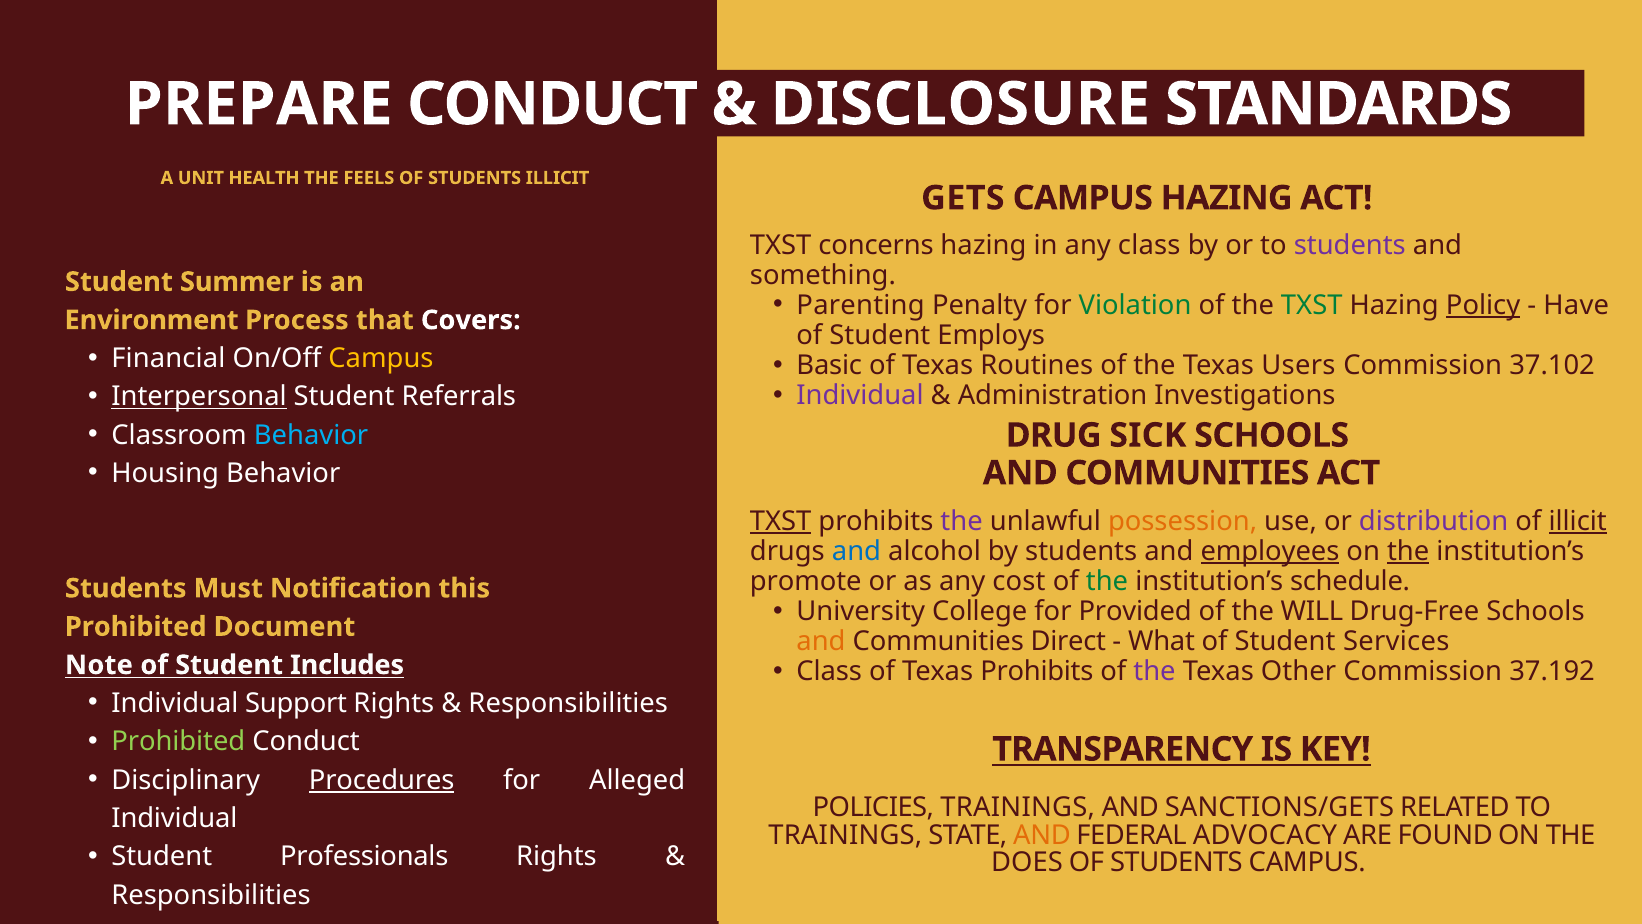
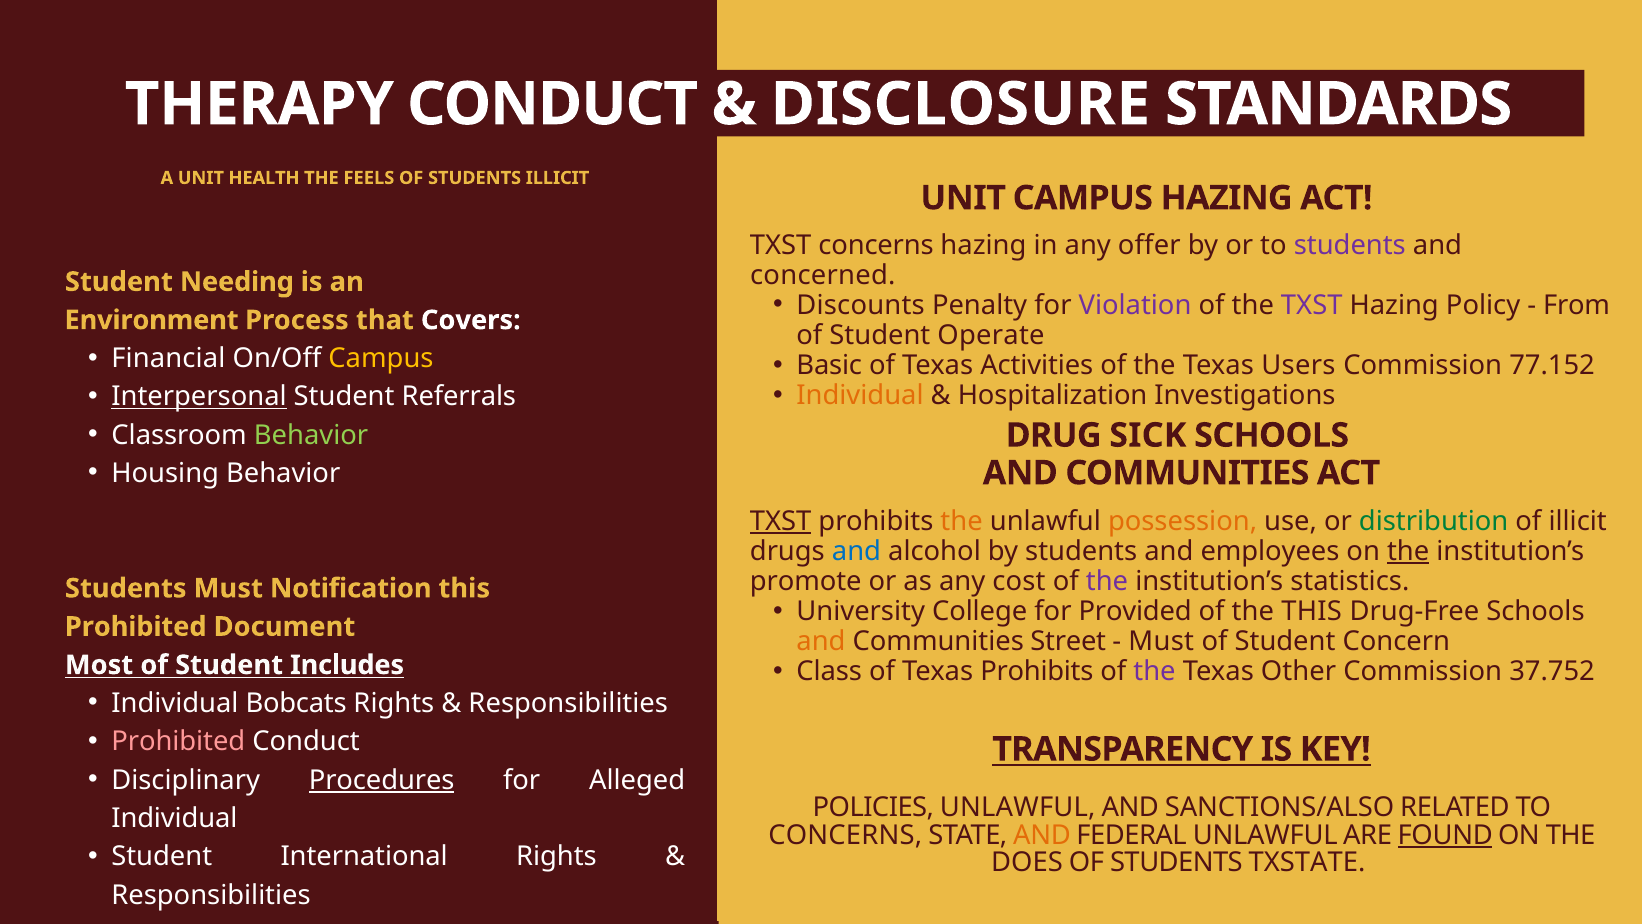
PREPARE: PREPARE -> THERAPY (259, 104)
GETS: GETS -> UNIT (963, 198)
any class: class -> offer (1149, 245)
something: something -> concerned (823, 275)
Summer: Summer -> Needing (237, 282)
Parenting: Parenting -> Discounts (861, 305)
Violation colour: green -> purple (1135, 305)
TXST colour: green -> purple (1312, 305)
Policy underline: present -> none (1483, 305)
Have: Have -> From (1577, 305)
Employs: Employs -> Operate (991, 335)
Routines: Routines -> Activities (1037, 365)
37.102: 37.102 -> 77.152 (1552, 365)
Individual colour: purple -> orange (860, 395)
Administration: Administration -> Hospitalization (1053, 395)
Behavior colour: light blue -> light green (311, 435)
the colour: purple -> orange (962, 521)
distribution colour: purple -> green (1434, 521)
illicit underline: present -> none (1578, 521)
employees underline: present -> none (1270, 551)
the colour: green -> purple (1107, 581)
schedule: schedule -> statistics (1350, 581)
the WILL: WILL -> THIS (1312, 611)
Direct: Direct -> Street (1068, 641)
What: What -> Must (1161, 641)
Services: Services -> Concern (1396, 641)
37.192: 37.192 -> 37.752 (1552, 672)
Note: Note -> Most (99, 665)
Support: Support -> Bobcats (296, 703)
Prohibited colour: light green -> pink (178, 741)
POLICIES TRAININGS: TRAININGS -> UNLAWFUL (1018, 807)
SANCTIONS/GETS: SANCTIONS/GETS -> SANCTIONS/ALSO (1280, 807)
TRAININGS: TRAININGS -> CONCERNS (845, 835)
FEDERAL ADVOCACY: ADVOCACY -> UNLAWFUL (1265, 835)
FOUND underline: none -> present (1445, 835)
Professionals: Professionals -> International (364, 856)
STUDENTS CAMPUS: CAMPUS -> TXSTATE (1307, 862)
